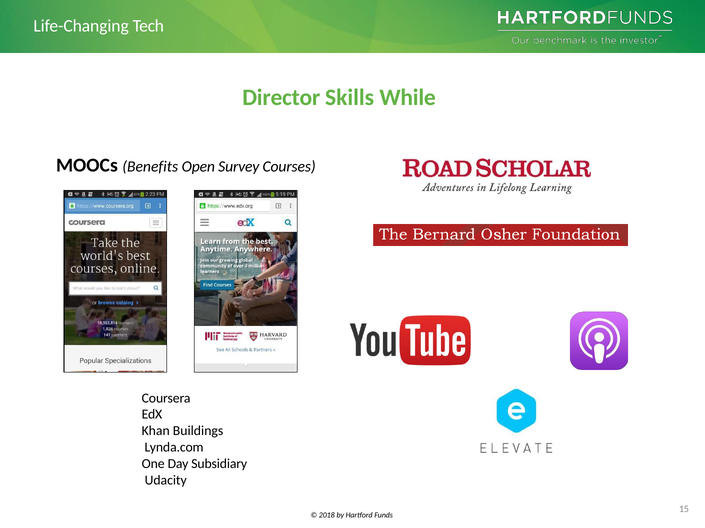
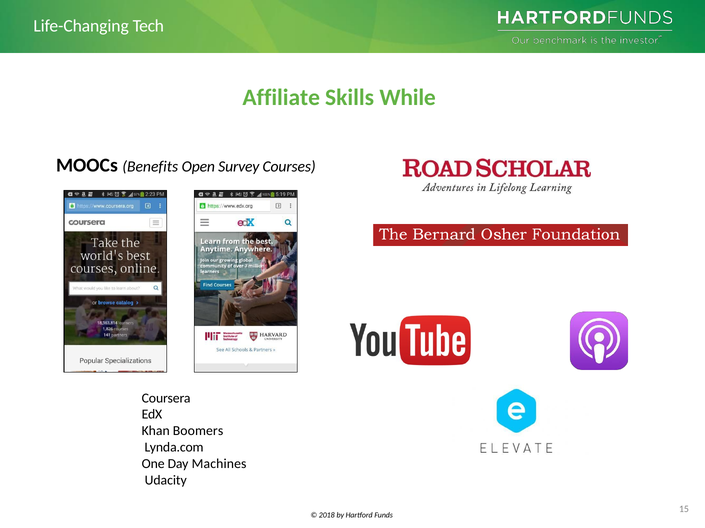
Director: Director -> Affiliate (281, 98)
Buildings: Buildings -> Boomers (198, 431)
Subsidiary: Subsidiary -> Machines (219, 464)
